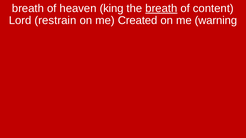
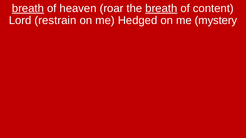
breath underline: none -> present (28, 8)
king: king -> roar (112, 8)
Created: Created -> Hedged (138, 21)
warning: warning -> mystery (216, 21)
